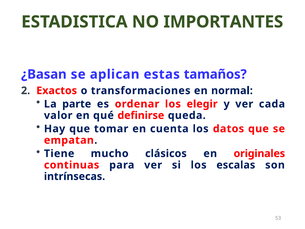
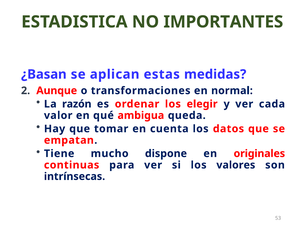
tamaños: tamaños -> medidas (215, 74)
Exactos: Exactos -> Aunque (57, 91)
parte: parte -> razón (77, 104)
definirse: definirse -> ambigua (141, 115)
clásicos: clásicos -> dispone (166, 153)
escalas: escalas -> valores (236, 165)
